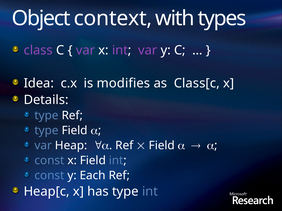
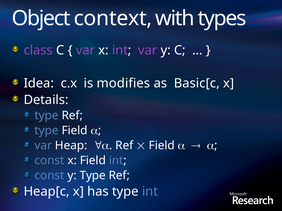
Class[c: Class[c -> Basic[c (197, 84)
y Each: Each -> Type (93, 176)
